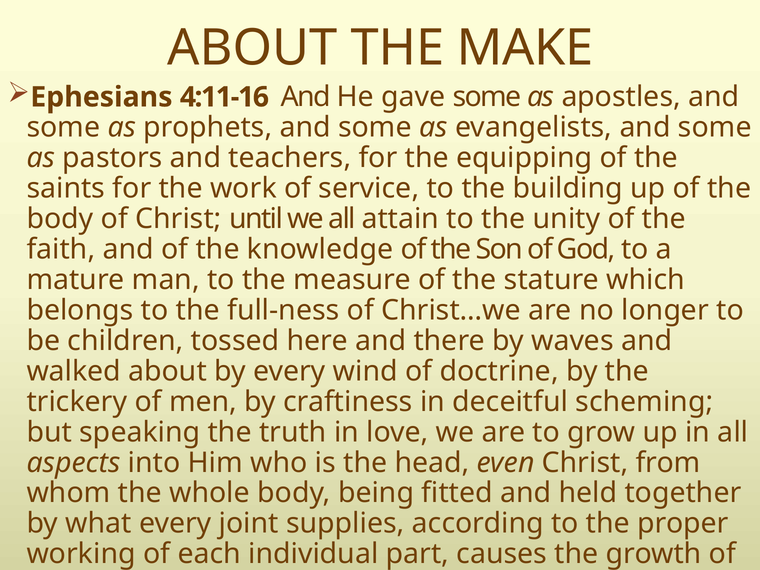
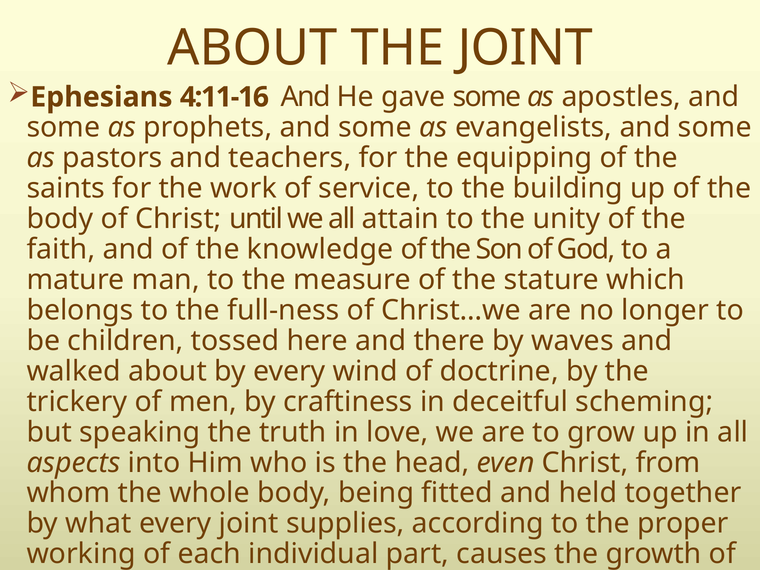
THE MAKE: MAKE -> JOINT (525, 48)
